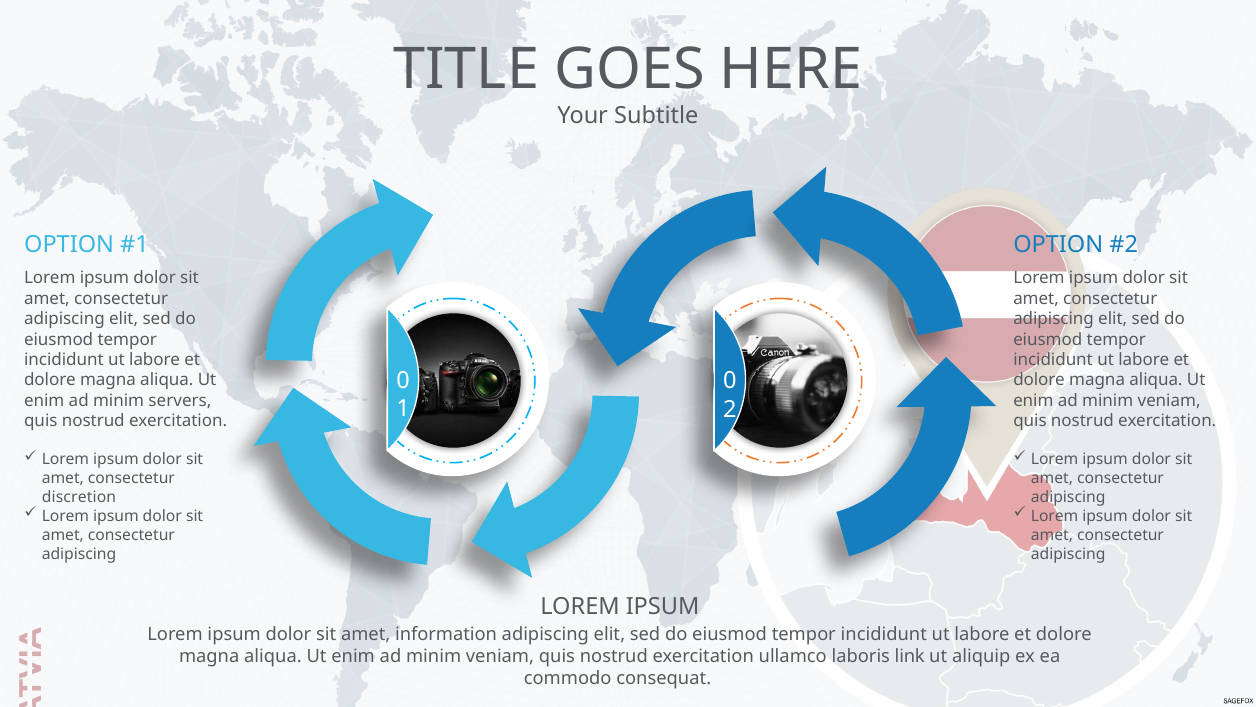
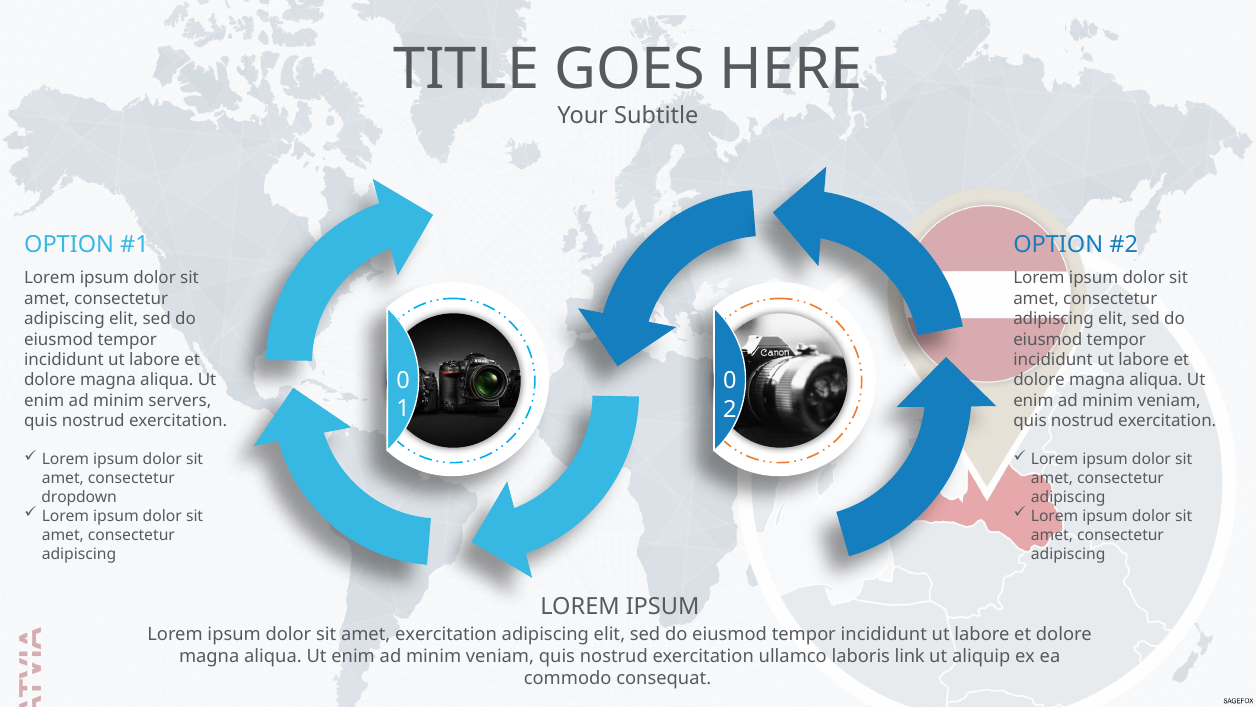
discretion: discretion -> dropdown (79, 497)
amet information: information -> exercitation (446, 634)
